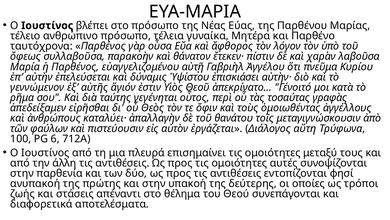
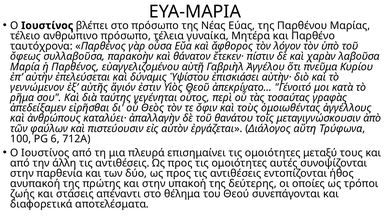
φησί: φησί -> ήθος (342, 173)
